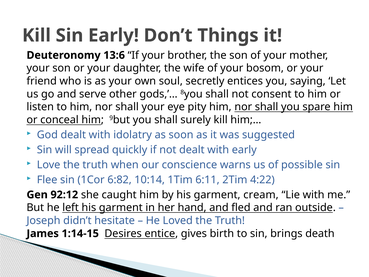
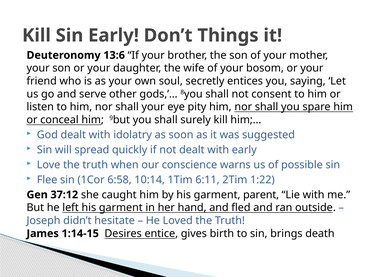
6:82: 6:82 -> 6:58 (120, 180)
4:22: 4:22 -> 1:22 (262, 180)
92:12: 92:12 -> 37:12 (64, 195)
cream: cream -> parent (261, 195)
